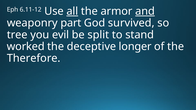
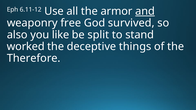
all underline: present -> none (72, 11)
part: part -> free (71, 23)
tree: tree -> also (17, 35)
evil: evil -> like (61, 35)
longer: longer -> things (135, 47)
